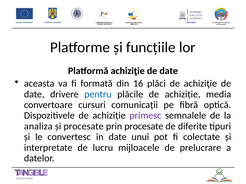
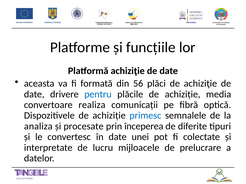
16: 16 -> 56 (138, 84)
cursuri: cursuri -> realiza (92, 105)
primesc colour: purple -> blue (145, 116)
prin procesate: procesate -> începerea (144, 127)
unui: unui -> unei (140, 137)
